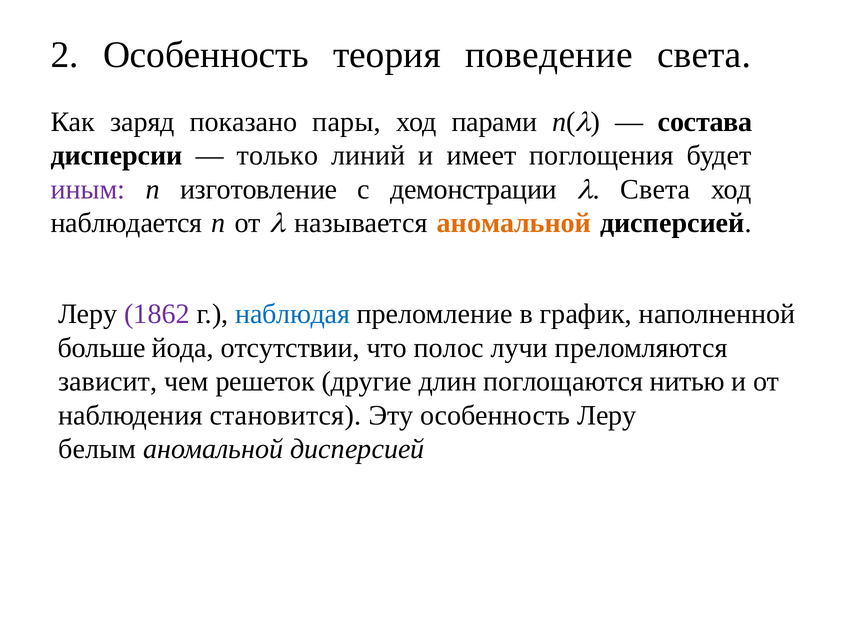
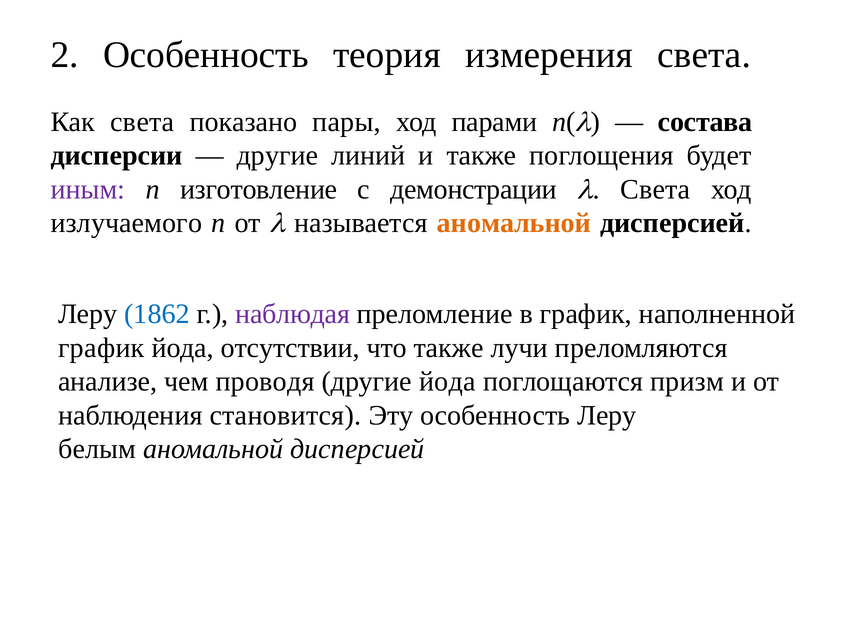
поведение: поведение -> измерения (549, 55)
Как заряд: заряд -> света (142, 122)
только: только -> другие (277, 155)
и имеет: имеет -> также (481, 155)
наблюдается: наблюдается -> излучаемого (126, 223)
1862 colour: purple -> blue (157, 314)
наблюдая colour: blue -> purple (293, 314)
больше: больше -> график (101, 347)
что полос: полос -> также (449, 347)
зависит: зависит -> анализе (108, 381)
решеток: решеток -> проводя (265, 381)
другие длин: длин -> йода (447, 381)
нитью: нитью -> призм (687, 381)
